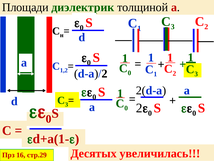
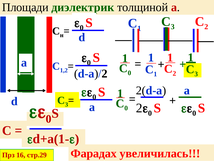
Десятых: Десятых -> Фарадах (94, 153)
